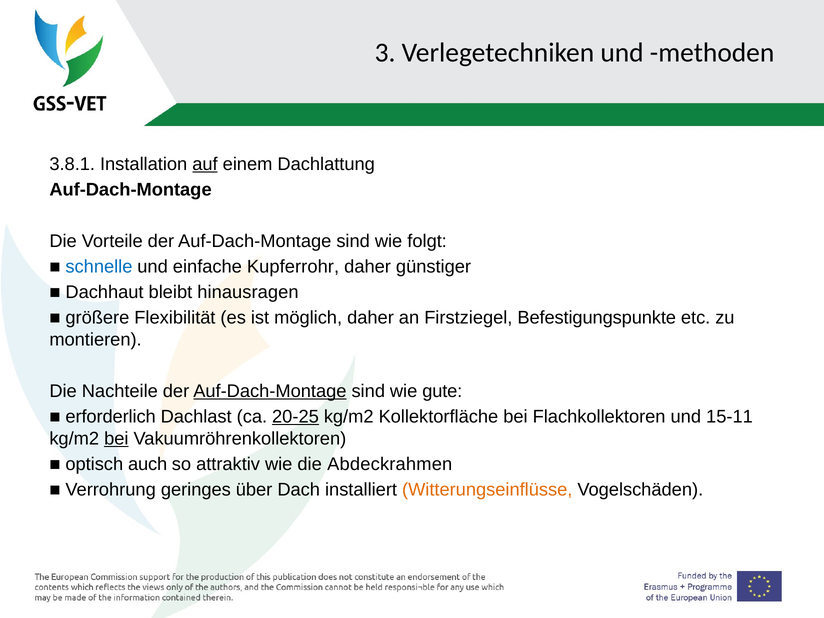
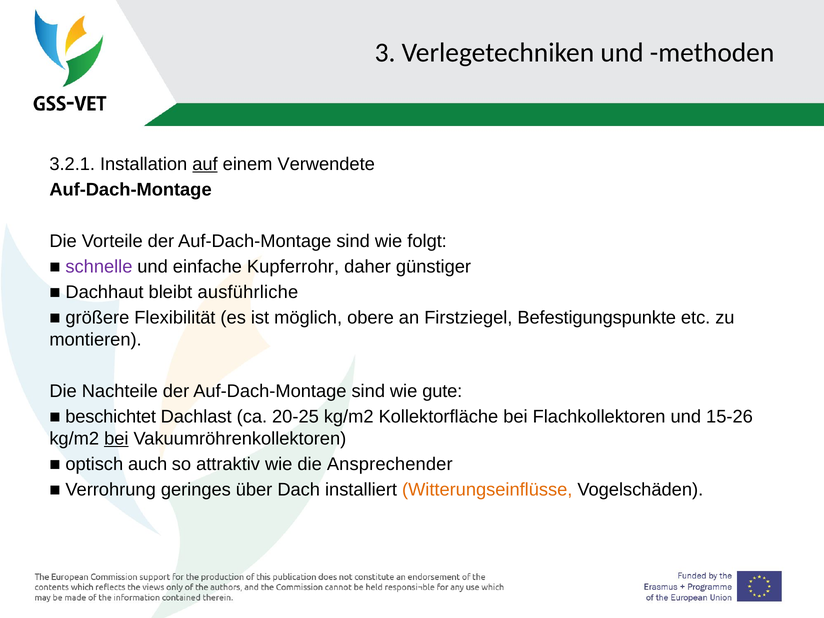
3.8.1: 3.8.1 -> 3.2.1 (72, 164)
Dachlattung: Dachlattung -> Verwendete (326, 164)
schnelle colour: blue -> purple (99, 267)
hinausragen: hinausragen -> ausführliche (248, 292)
möglich daher: daher -> obere (371, 318)
Auf-Dach-Montage underline: present -> none (270, 391)
erforderlich: erforderlich -> beschichtet (111, 417)
20-25 underline: present -> none (295, 417)
15-11: 15-11 -> 15-26 (729, 417)
Abdeckrahmen: Abdeckrahmen -> Ansprechender (390, 464)
